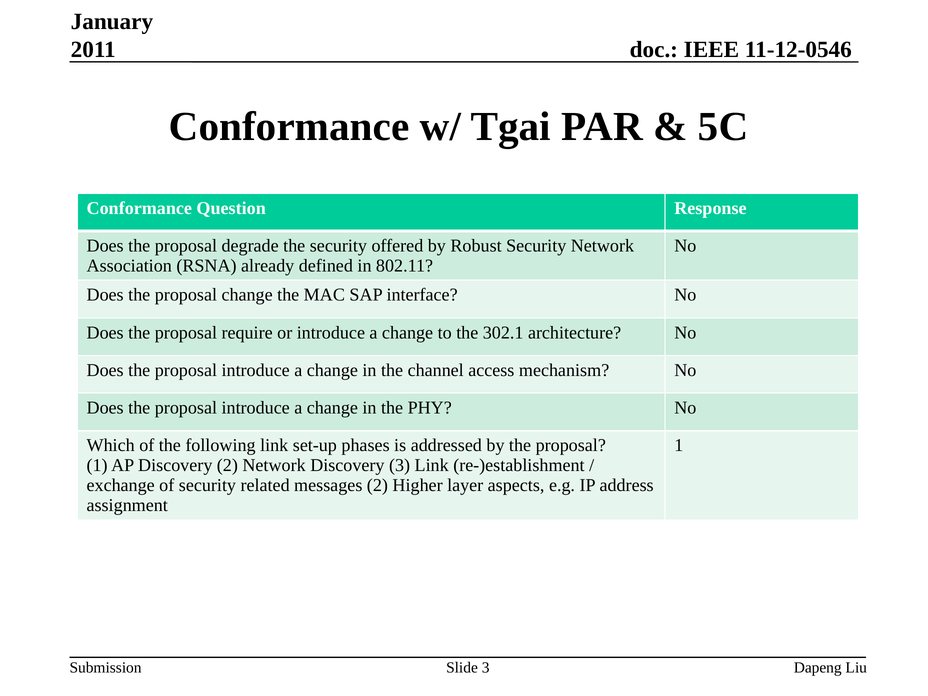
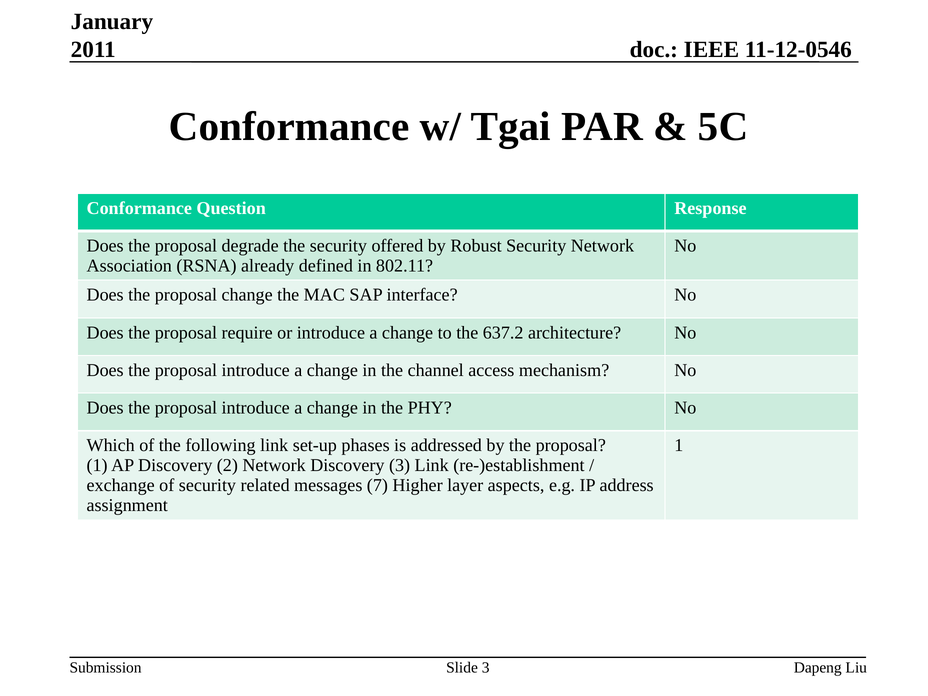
302.1: 302.1 -> 637.2 (503, 333)
messages 2: 2 -> 7 (377, 485)
